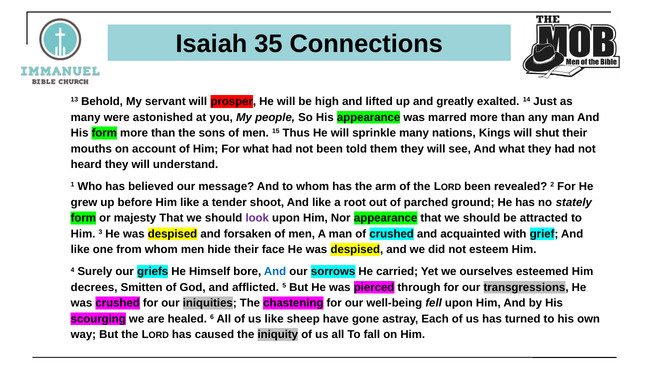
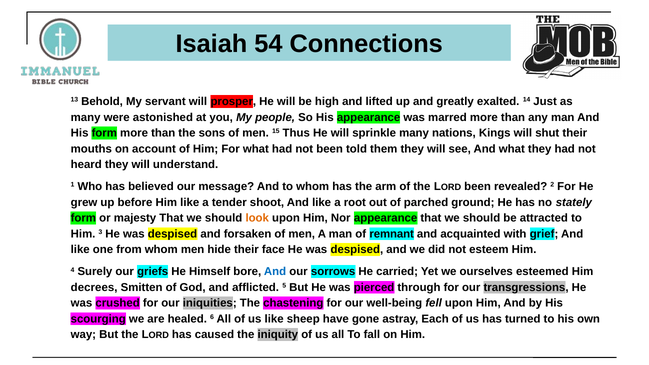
35: 35 -> 54 (268, 44)
look colour: purple -> orange (257, 218)
of crushed: crushed -> remnant (392, 234)
